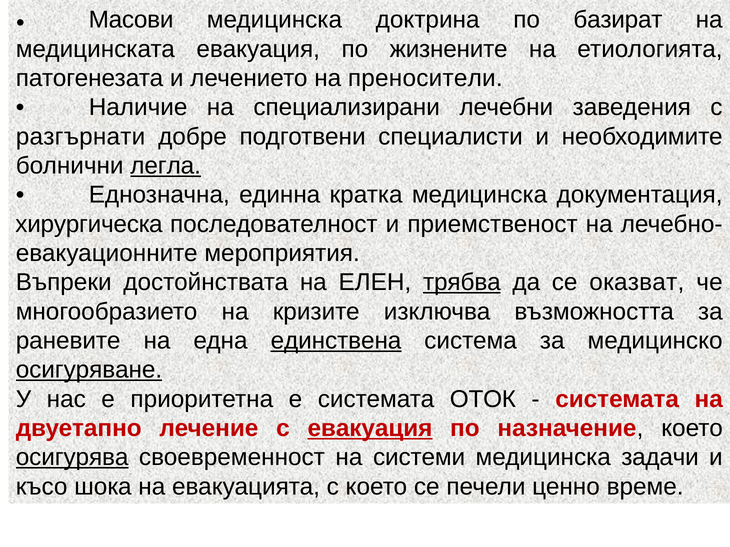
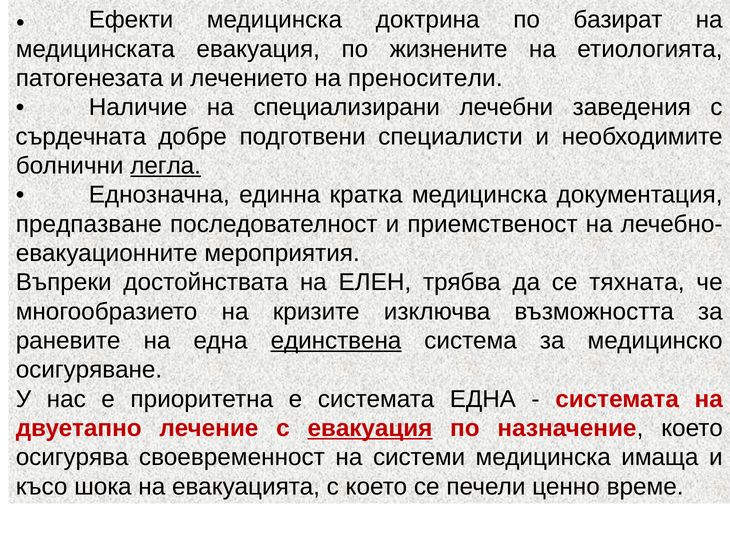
Масови: Масови -> Ефекти (131, 20)
разгърнати: разгърнати -> сърдечната (81, 137)
хирургическа: хирургическа -> предпазване (89, 224)
трябва underline: present -> none (462, 283)
оказват: оказват -> тяхната (637, 283)
осигуряване underline: present -> none (89, 370)
системата ОТОК: ОТОК -> ЕДНА (483, 399)
осигурява underline: present -> none (72, 458)
задачи: задачи -> имаща (660, 458)
